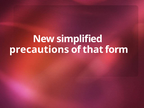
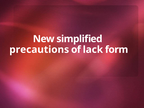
that: that -> lack (93, 50)
